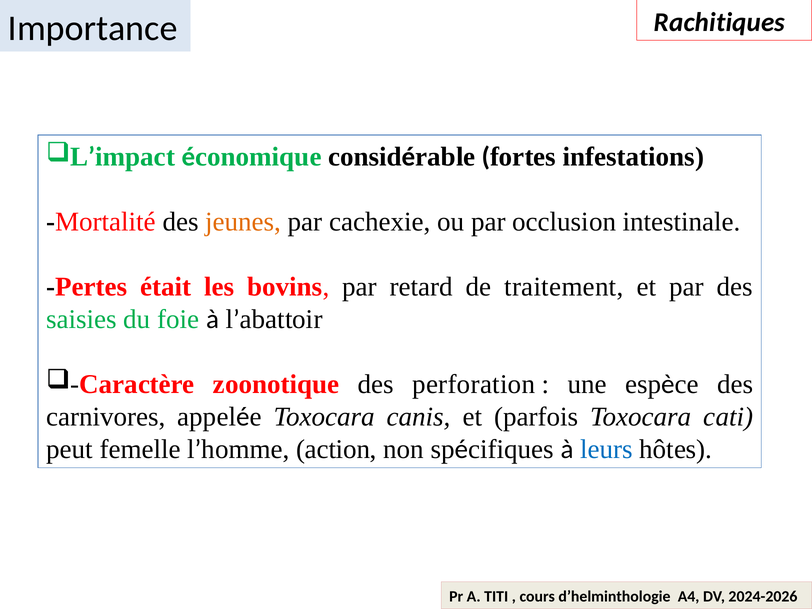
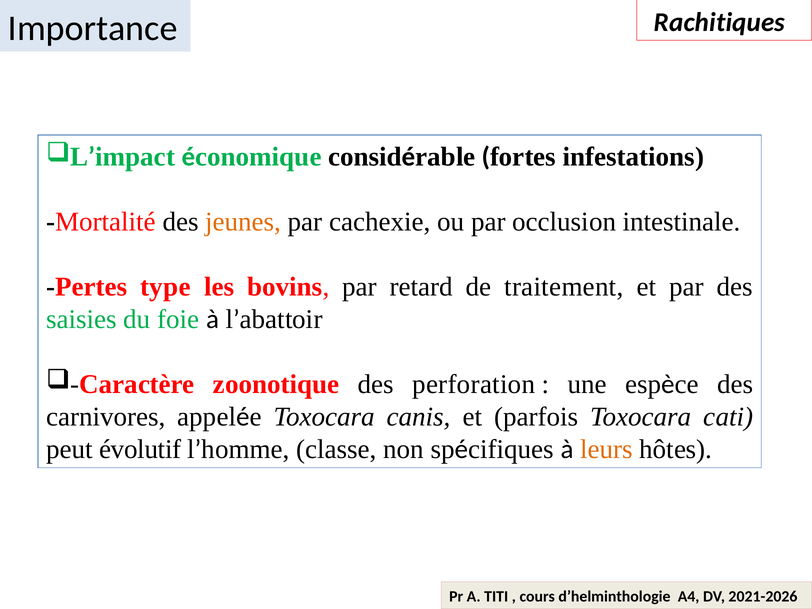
était: était -> type (165, 287)
femelle: femelle -> évolutif (140, 449)
action: action -> classe (336, 449)
leurs colour: blue -> orange (606, 449)
2024-2026: 2024-2026 -> 2021-2026 (763, 596)
